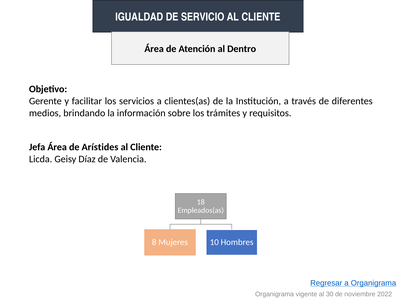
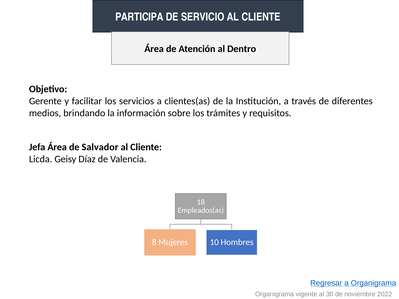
IGUALDAD: IGUALDAD -> PARTICIPA (139, 17)
Arístides: Arístides -> Salvador (100, 147)
